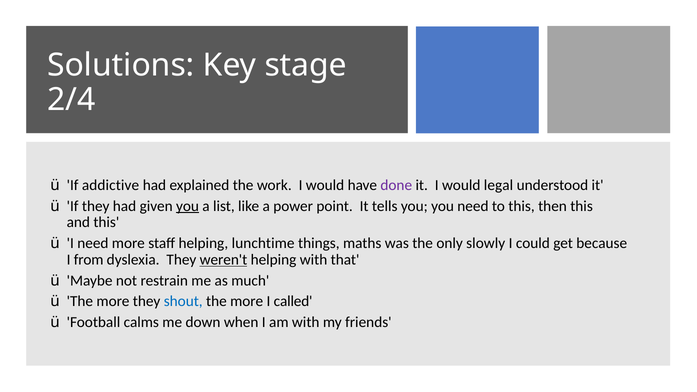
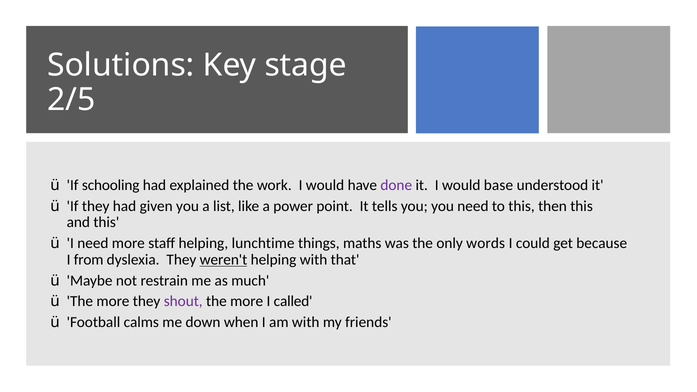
2/4: 2/4 -> 2/5 (71, 100)
addictive: addictive -> schooling (111, 185)
legal: legal -> base (498, 185)
you underline: present -> none (187, 206)
slowly: slowly -> words (486, 243)
shout colour: blue -> purple (183, 301)
